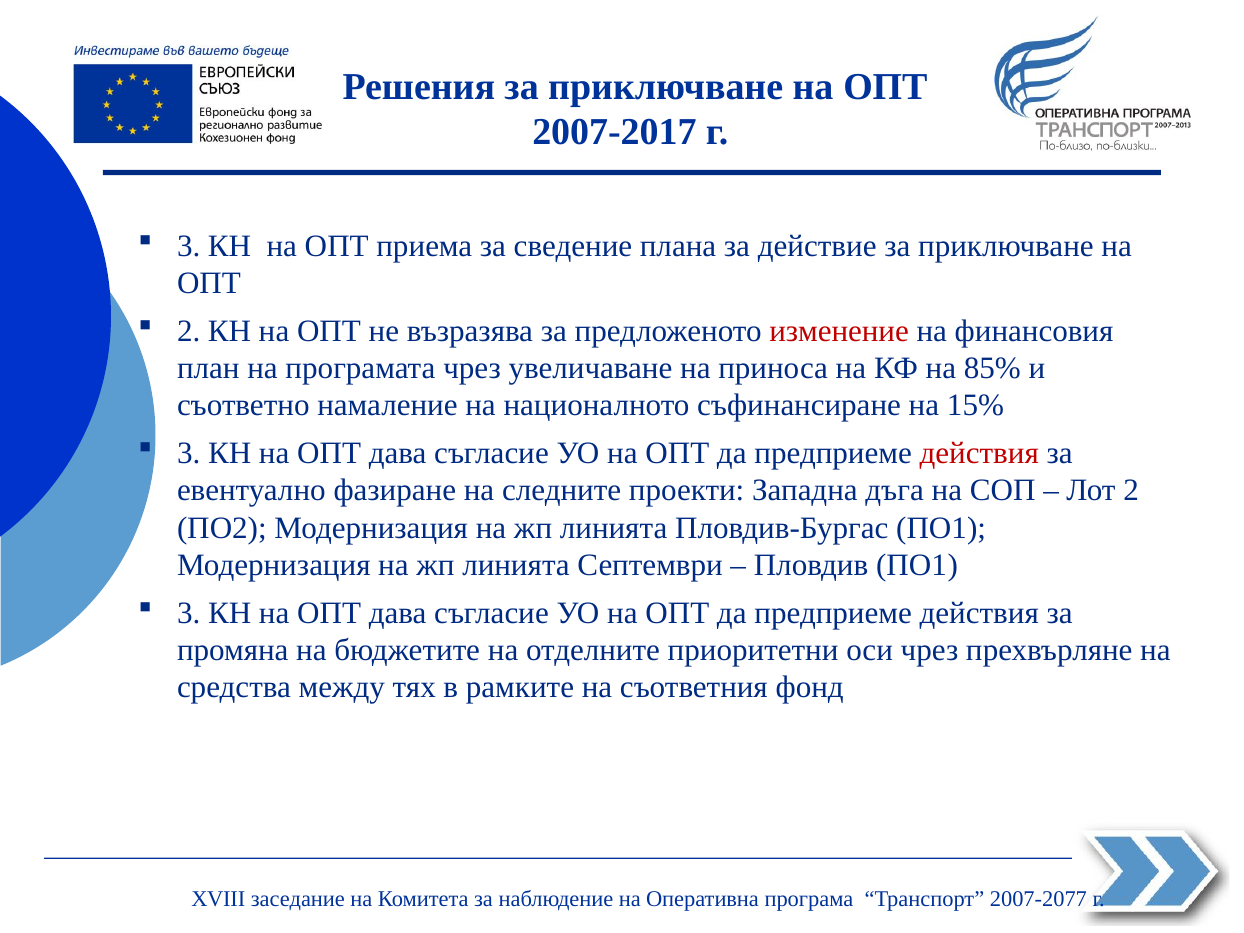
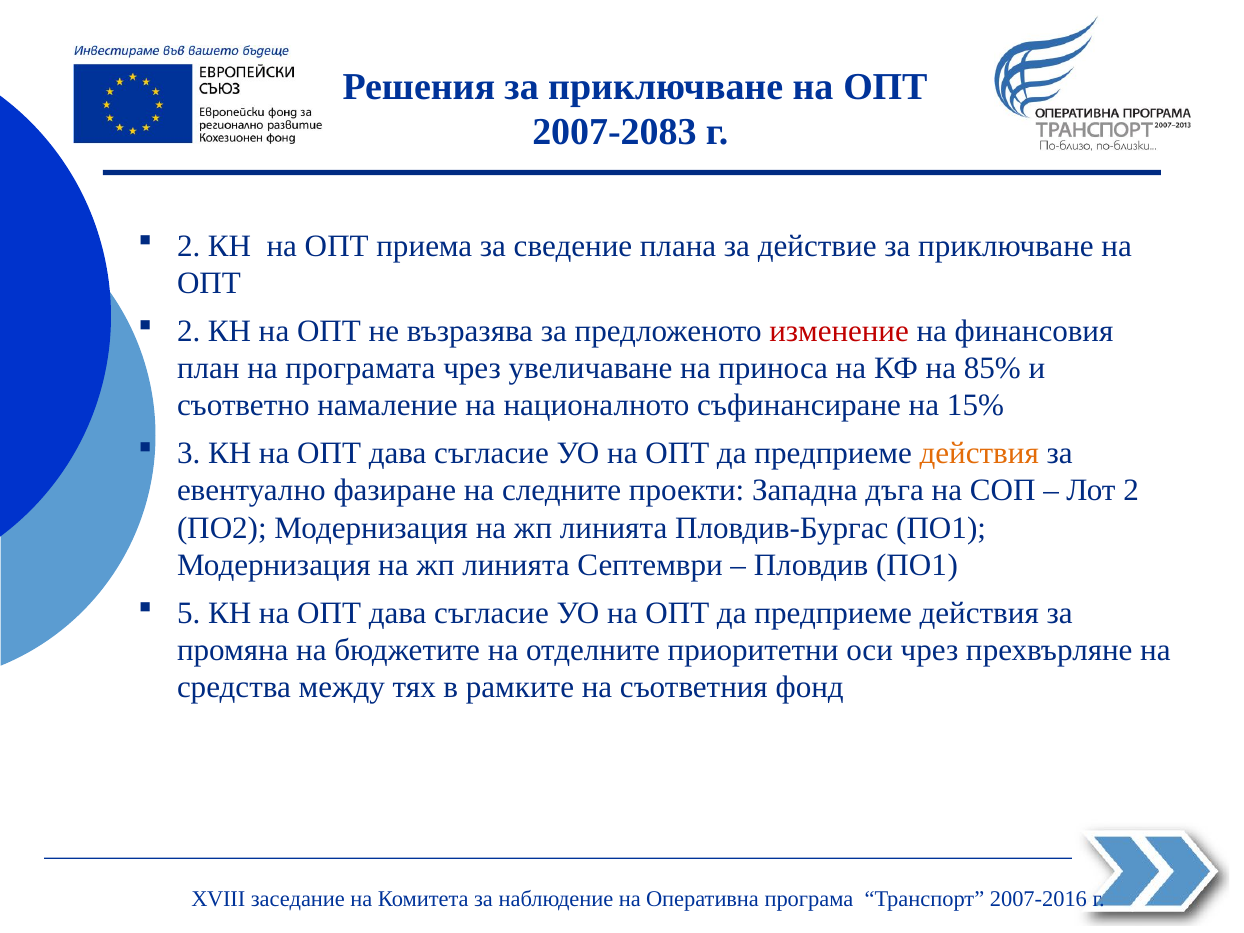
2007-2017: 2007-2017 -> 2007-2083 (614, 132)
3: 3 -> 2 (189, 246)
действия colour: red -> orange (979, 453)
3: 3 -> 5 (189, 613)
2007-2077: 2007-2077 -> 2007-2016 (1038, 899)
